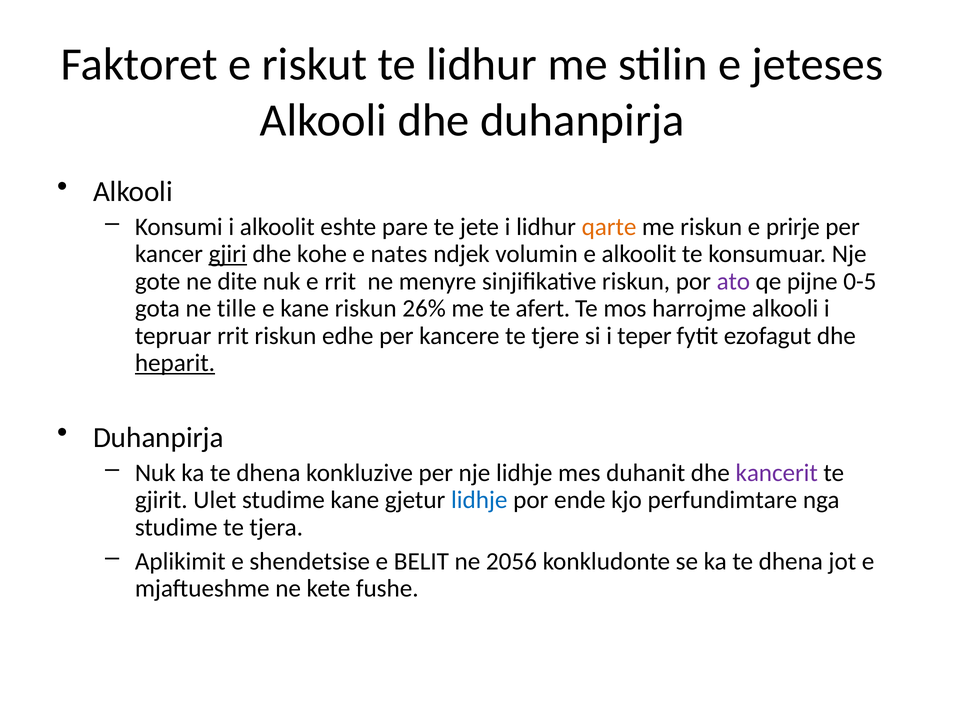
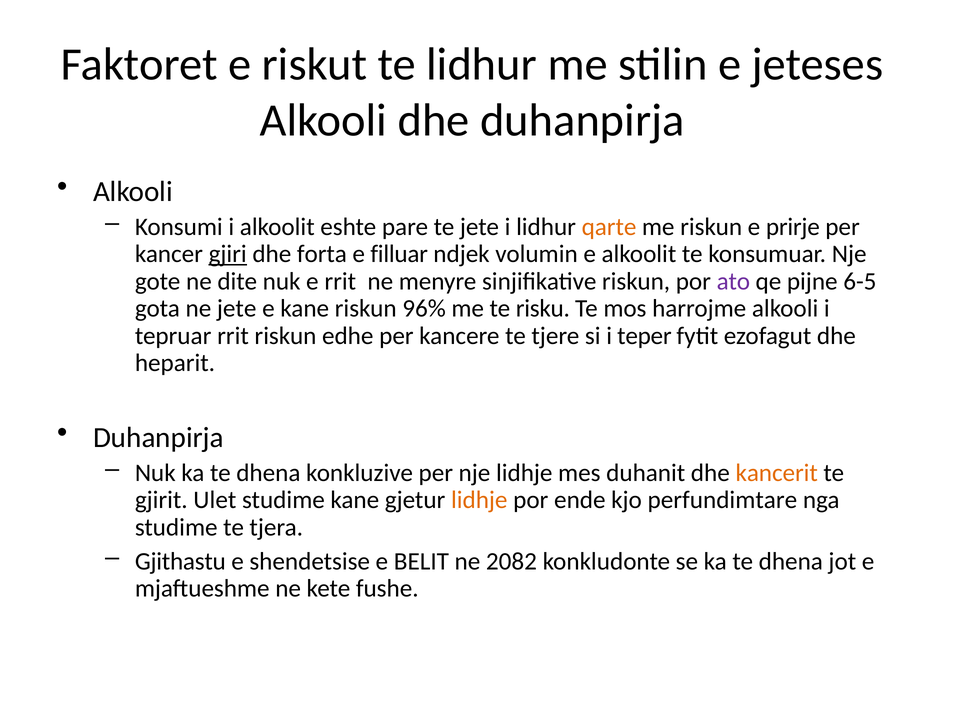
kohe: kohe -> forta (322, 254)
nates: nates -> filluar (399, 254)
0-5: 0-5 -> 6-5 (860, 281)
ne tille: tille -> jete (237, 309)
26%: 26% -> 96% (424, 309)
afert: afert -> risku (543, 309)
heparit underline: present -> none (175, 363)
kancerit colour: purple -> orange (777, 473)
lidhje colour: blue -> orange (479, 500)
Aplikimit: Aplikimit -> Gjithastu (180, 561)
2056: 2056 -> 2082 (511, 561)
